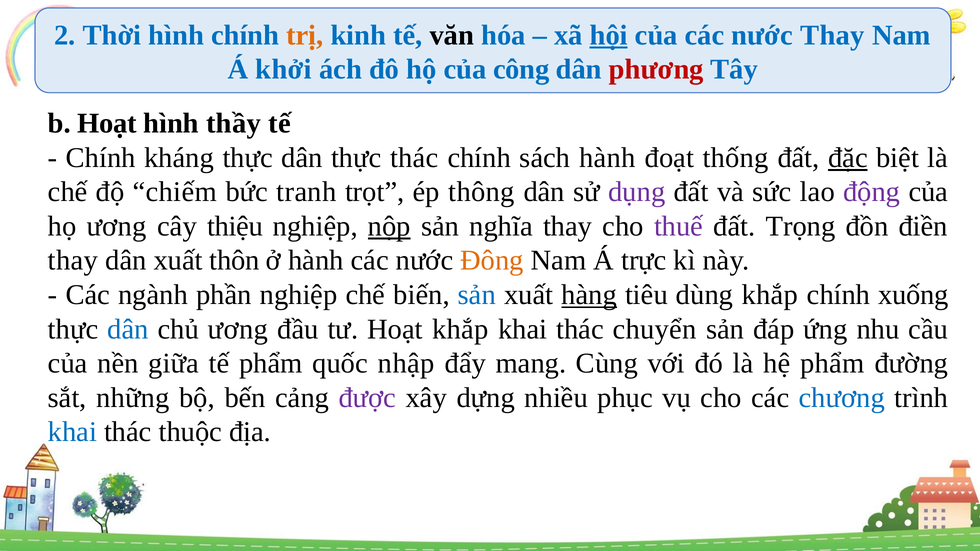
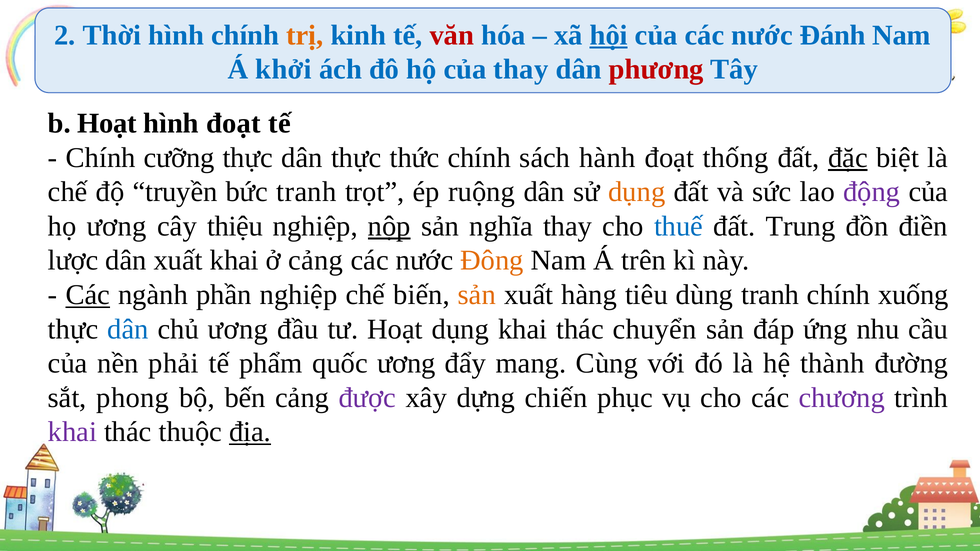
văn colour: black -> red (452, 35)
nước Thay: Thay -> Đánh (833, 35)
của công: công -> thay (521, 69)
hình thầy: thầy -> đoạt (234, 123)
kháng: kháng -> cưỡng (179, 158)
thực thác: thác -> thức (415, 158)
chiếm: chiếm -> truyền (175, 192)
thông: thông -> ruộng (482, 192)
dụng colour: purple -> orange (637, 192)
thuế colour: purple -> blue (679, 226)
Trọng: Trọng -> Trung (800, 226)
thay: thay -> lược (73, 261)
xuất thôn: thôn -> khai (234, 261)
ở hành: hành -> cảng (316, 261)
trực: trực -> trên (644, 261)
Các underline: none -> present (88, 295)
sản colour: blue -> orange (477, 295)
hàng underline: present -> none (589, 295)
dùng khắp: khắp -> tranh (770, 295)
Hoạt khắp: khắp -> dụng (460, 329)
giữa: giữa -> phải (173, 364)
quốc nhập: nhập -> ương (406, 364)
hệ phẩm: phẩm -> thành (832, 364)
những: những -> phong (133, 398)
nhiều: nhiều -> chiến (556, 398)
chương colour: blue -> purple (842, 398)
khai colour: blue -> purple (72, 432)
địa underline: none -> present (250, 432)
